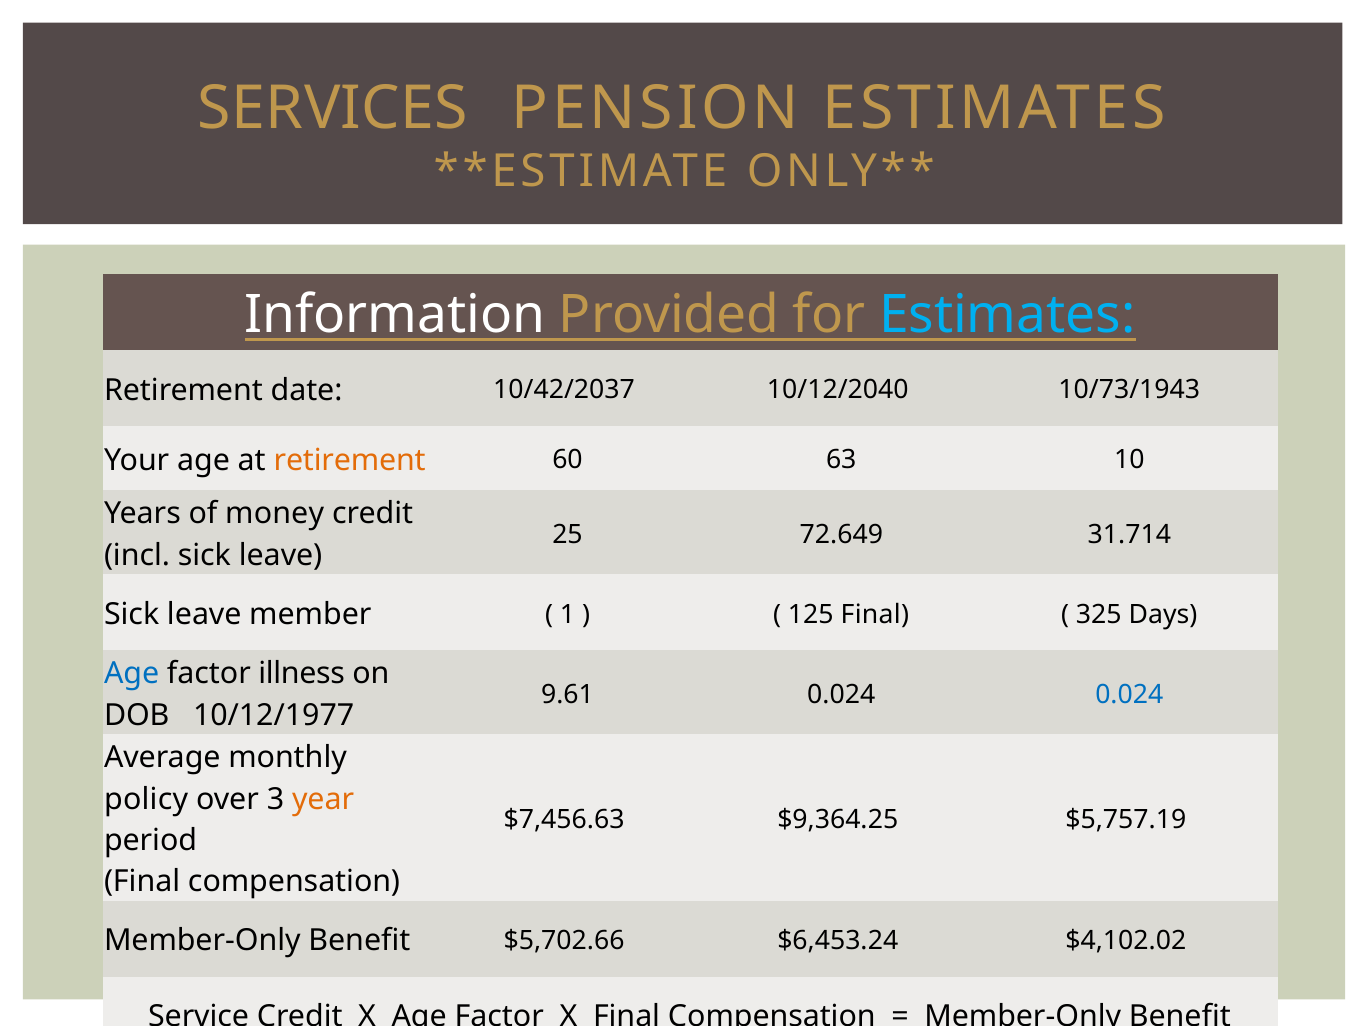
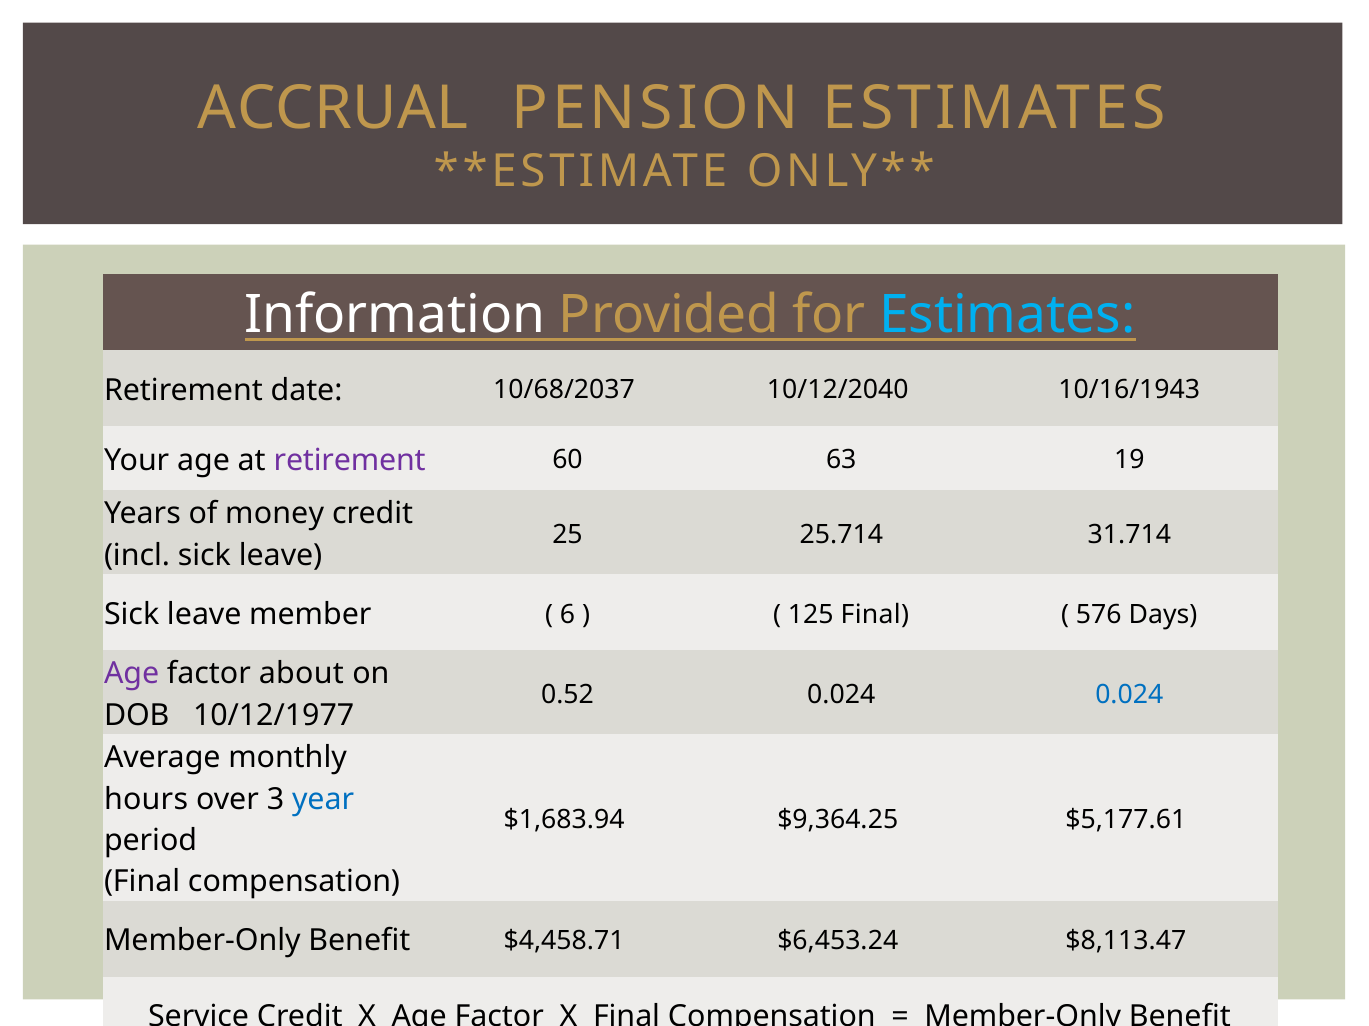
SERVICES: SERVICES -> ACCRUAL (333, 109)
10/42/2037: 10/42/2037 -> 10/68/2037 (564, 390)
10/73/1943: 10/73/1943 -> 10/16/1943 (1129, 390)
retirement colour: orange -> purple (350, 461)
10: 10 -> 19 (1129, 461)
72.649: 72.649 -> 25.714 (841, 535)
1: 1 -> 6 (568, 615)
325: 325 -> 576 (1099, 615)
Age colour: blue -> purple (132, 674)
illness: illness -> about (301, 674)
9.61: 9.61 -> 0.52 (568, 695)
policy: policy -> hours (146, 800)
year colour: orange -> blue (323, 800)
$7,456.63: $7,456.63 -> $1,683.94 (564, 820)
$5,757.19: $5,757.19 -> $5,177.61 (1126, 820)
$5,702.66: $5,702.66 -> $4,458.71 (564, 942)
$4,102.02: $4,102.02 -> $8,113.47 (1126, 942)
